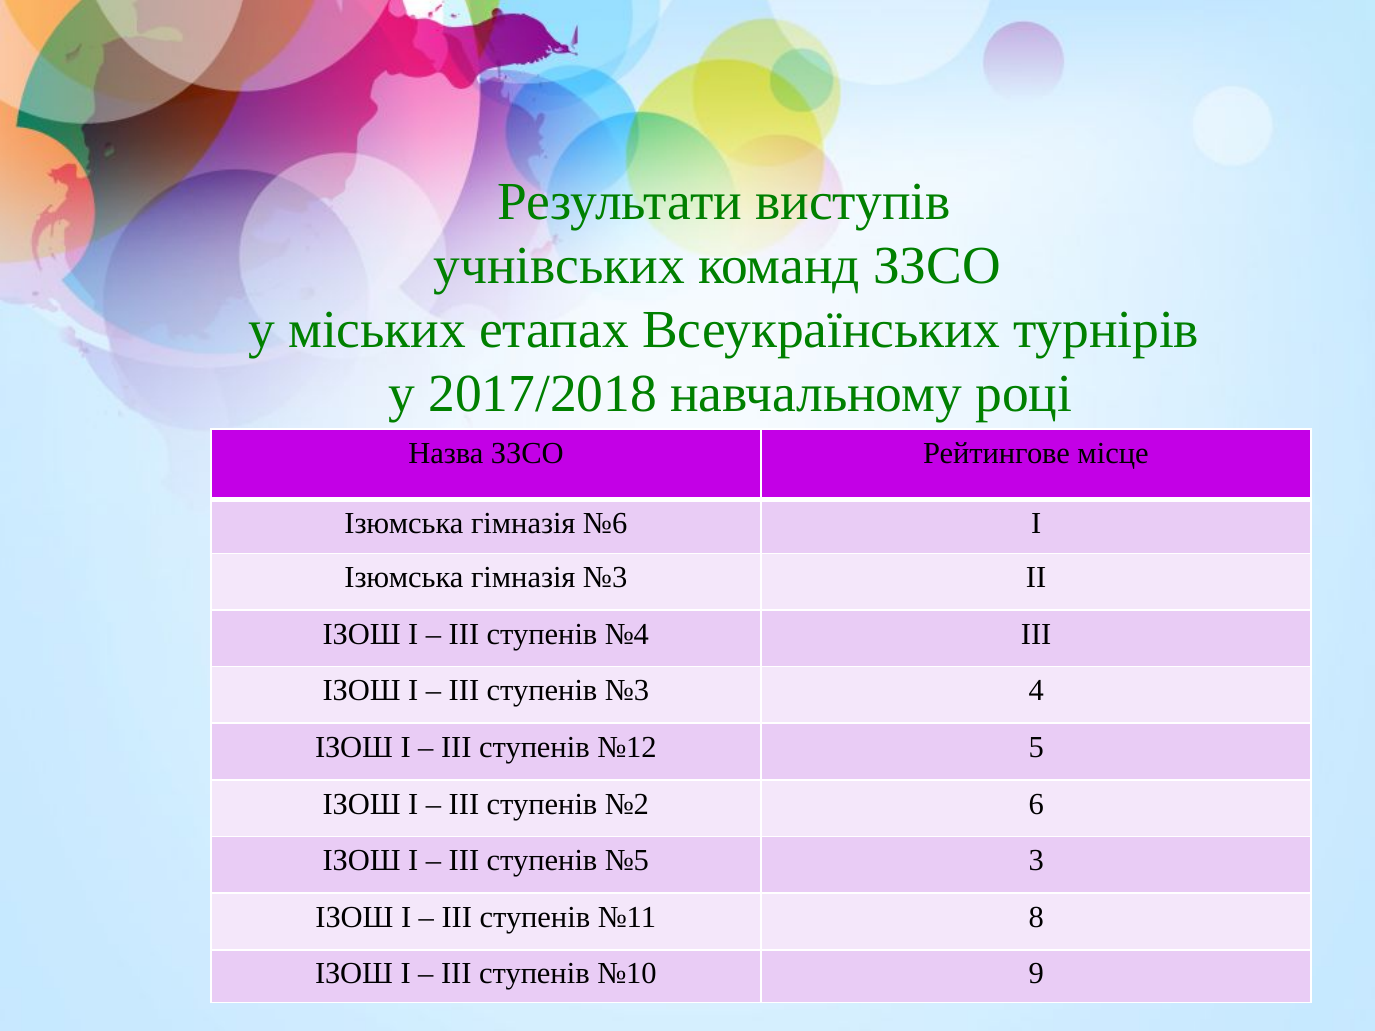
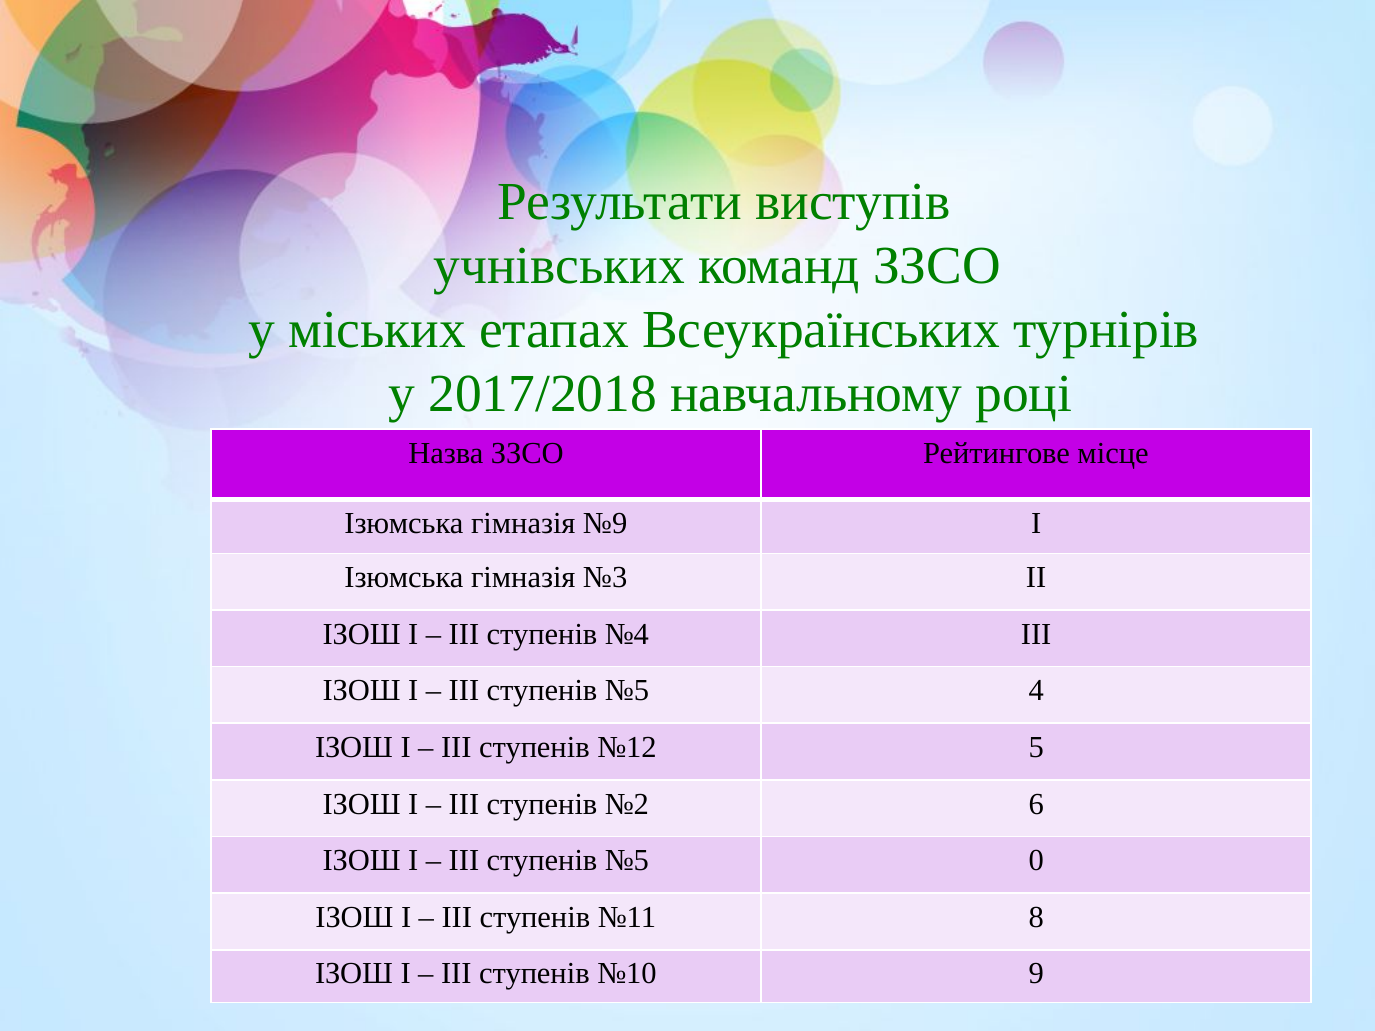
№6: №6 -> №9 (605, 524)
№3: №3 -> №5 (627, 691)
3: 3 -> 0 (1036, 861)
